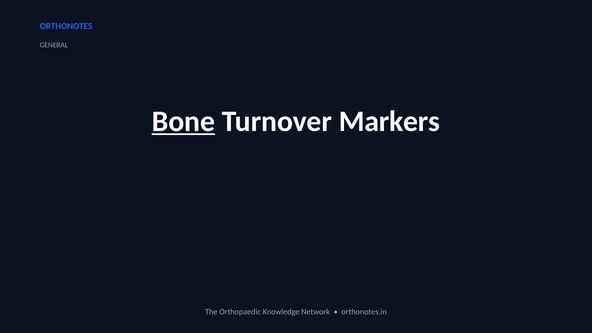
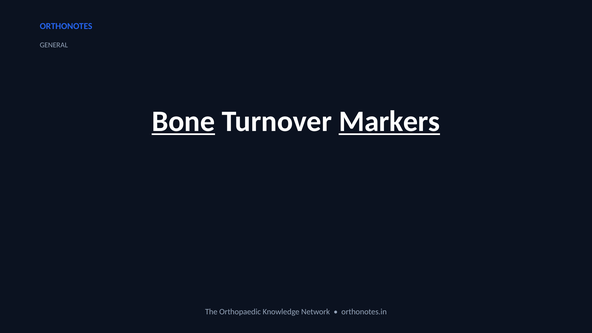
Markers underline: none -> present (389, 121)
